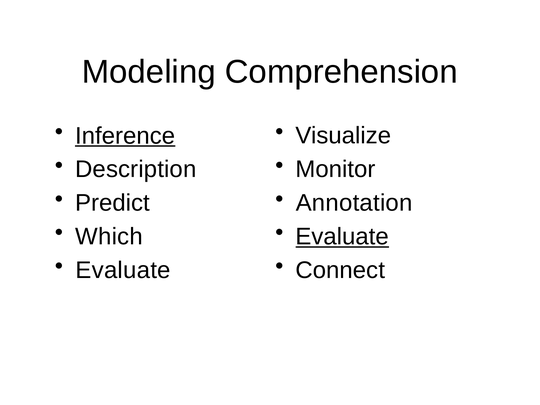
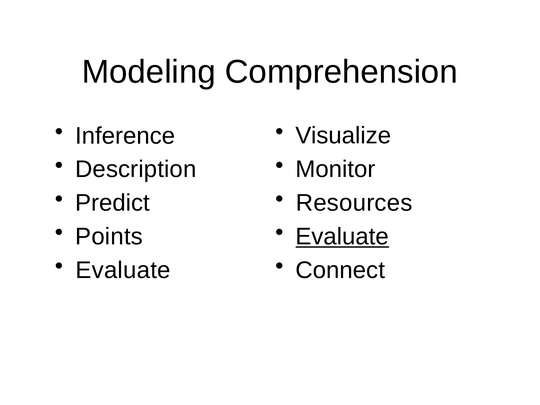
Inference underline: present -> none (125, 136)
Annotation: Annotation -> Resources (354, 203)
Which: Which -> Points (109, 237)
